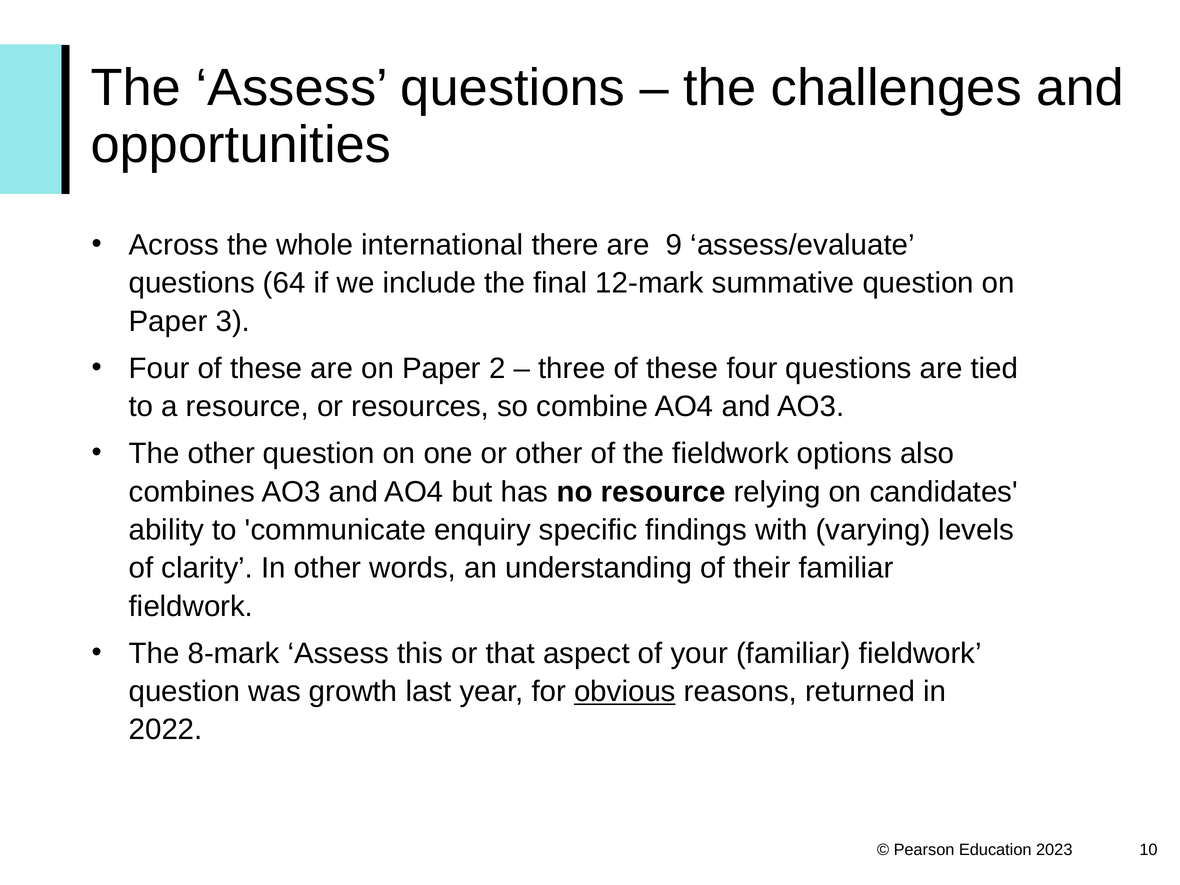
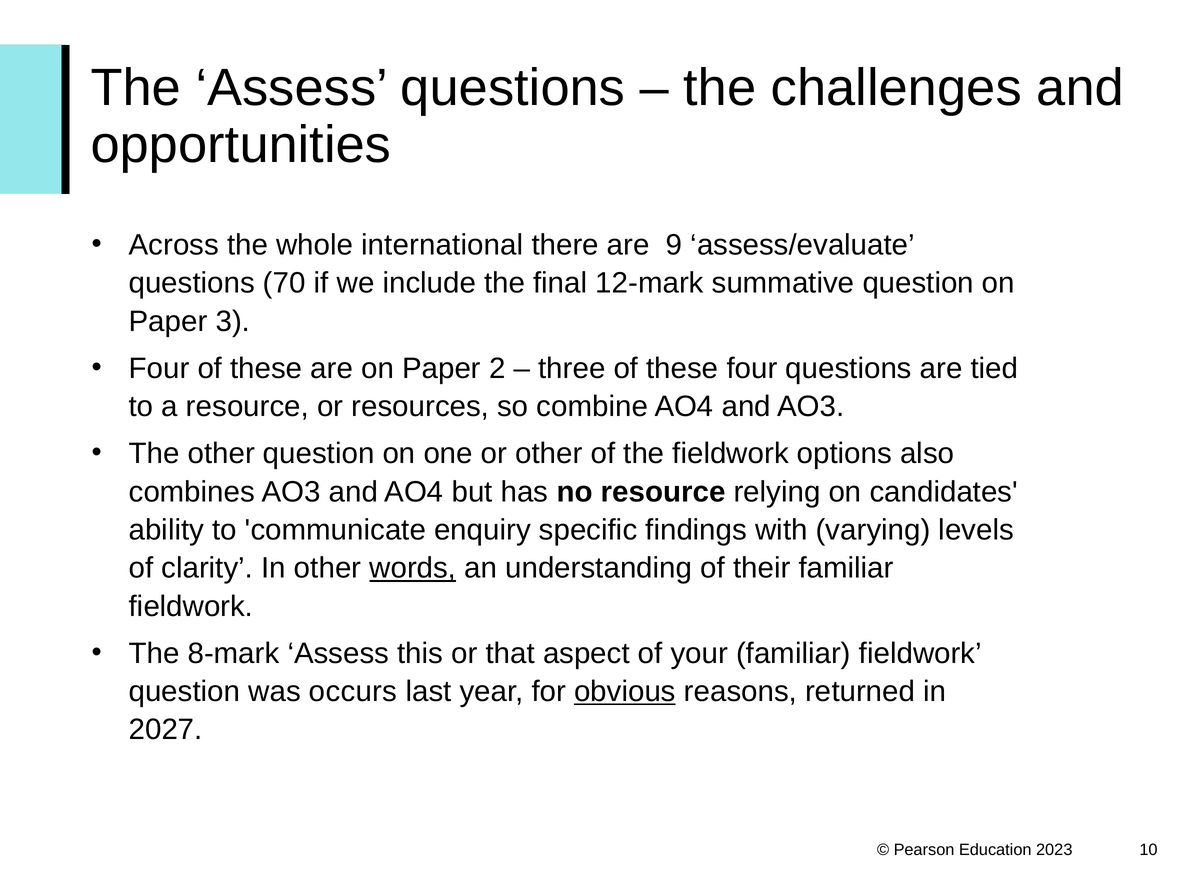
64: 64 -> 70 (284, 283)
words underline: none -> present (413, 568)
growth: growth -> occurs (353, 692)
2022: 2022 -> 2027 (166, 730)
